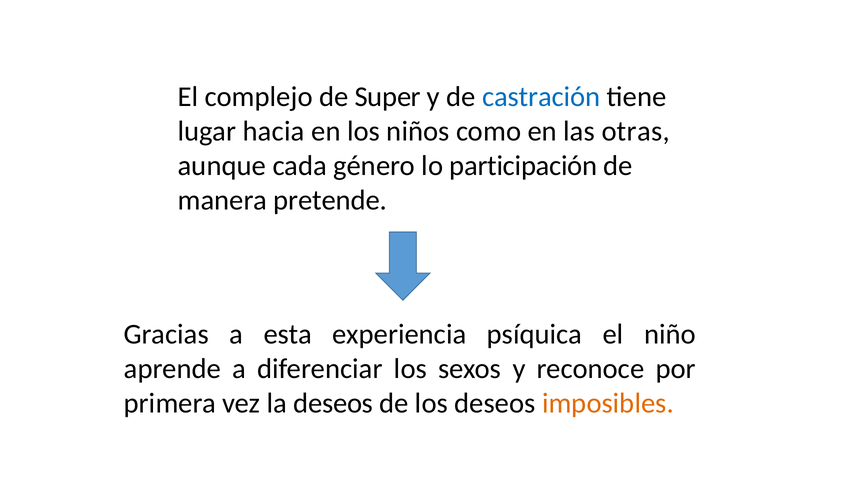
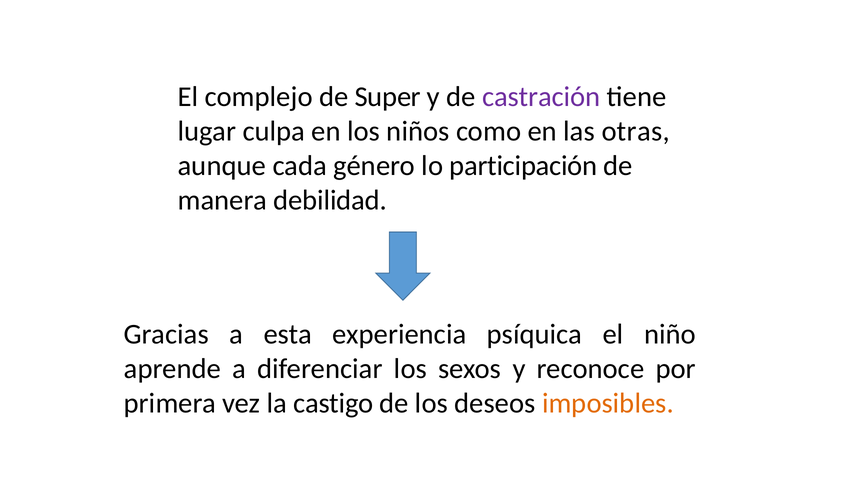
castración colour: blue -> purple (541, 97)
hacia: hacia -> culpa (274, 131)
pretende: pretende -> debilidad (330, 200)
la deseos: deseos -> castigo (333, 403)
